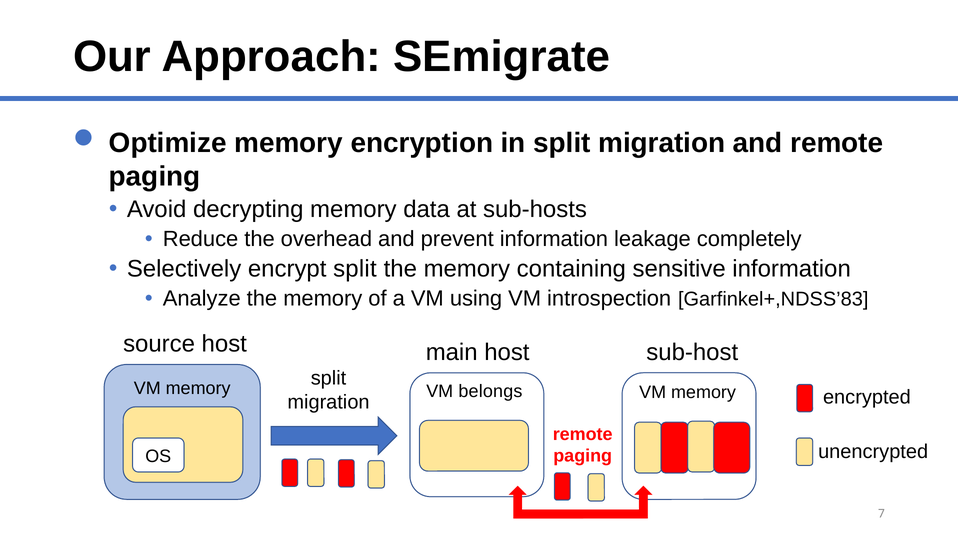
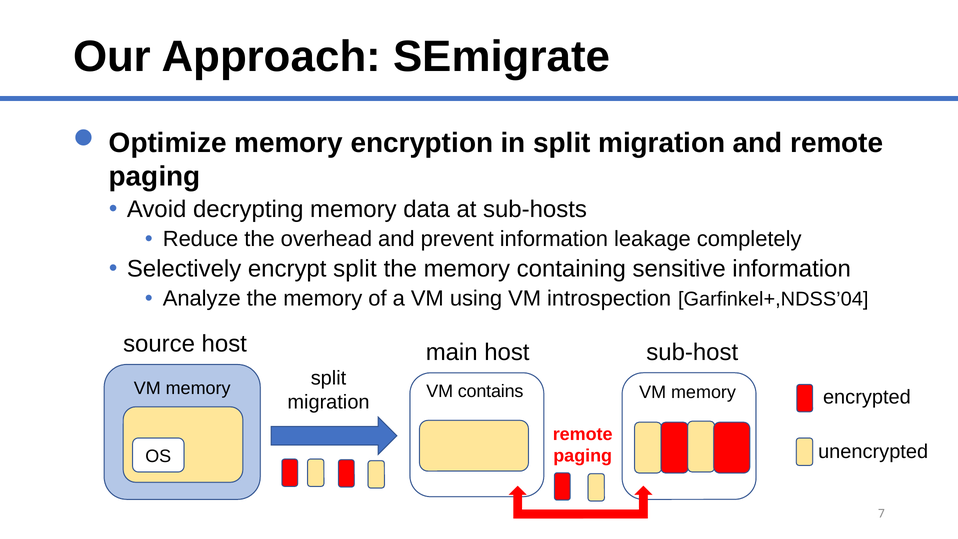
Garfinkel+,NDSS’83: Garfinkel+,NDSS’83 -> Garfinkel+,NDSS’04 (773, 299)
belongs: belongs -> contains (491, 391)
